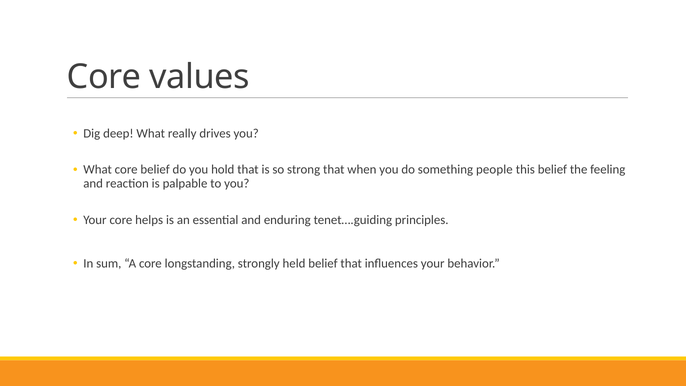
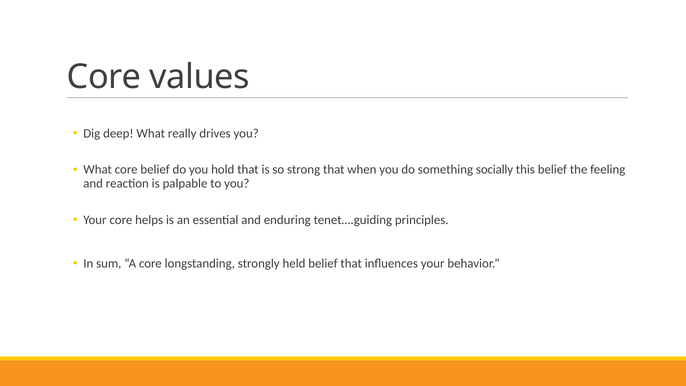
people: people -> socially (495, 170)
